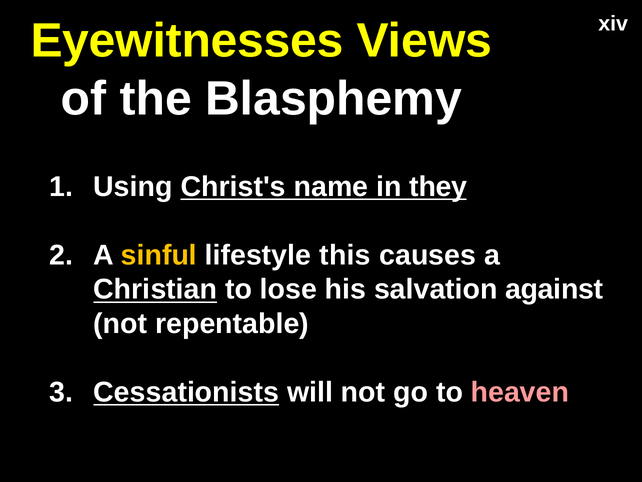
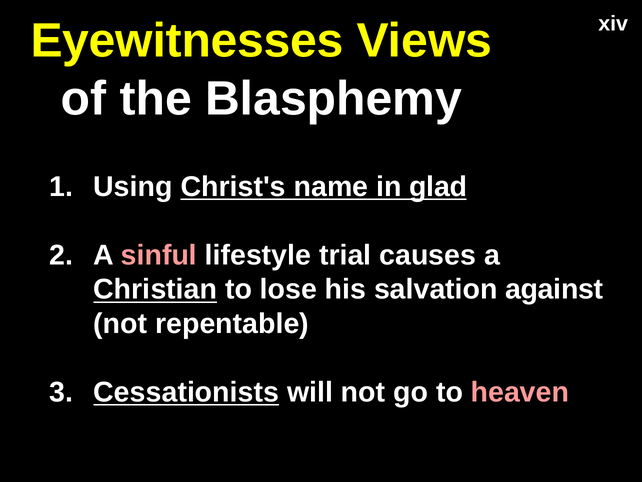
they: they -> glad (438, 187)
sinful colour: yellow -> pink (159, 255)
this: this -> trial (345, 255)
